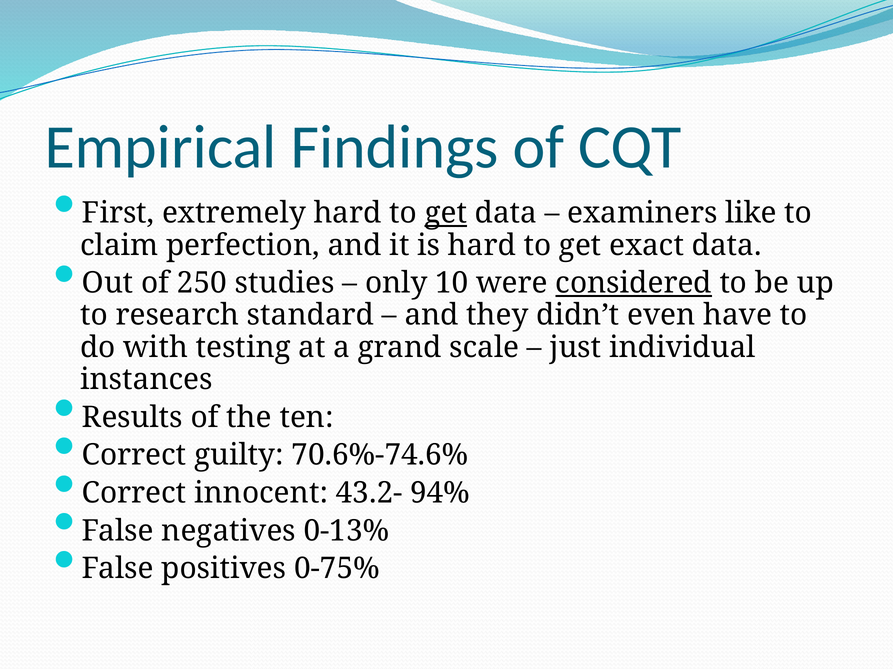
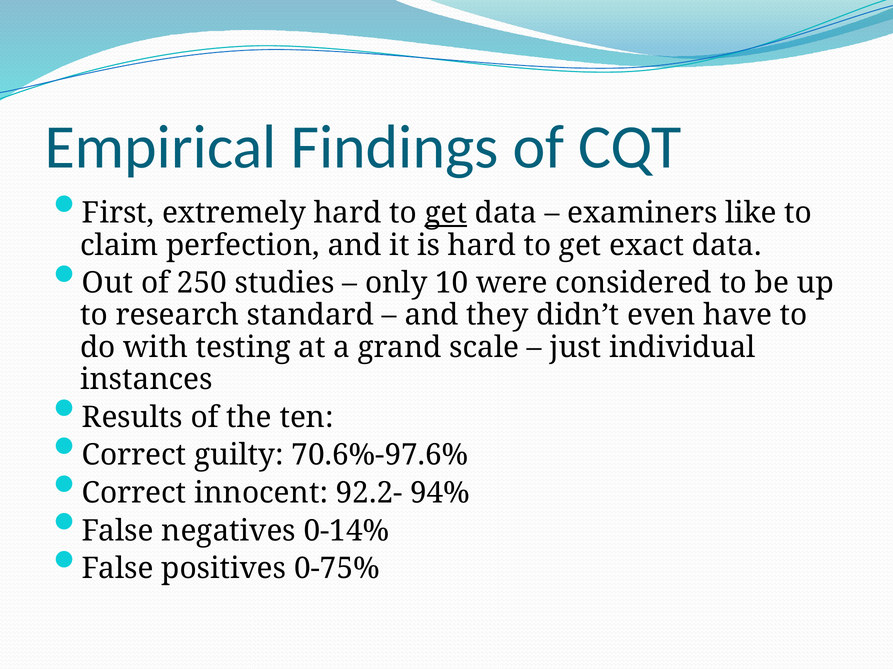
considered underline: present -> none (634, 283)
70.6%-74.6%: 70.6%-74.6% -> 70.6%-97.6% (380, 456)
43.2-: 43.2- -> 92.2- (369, 493)
0-13%: 0-13% -> 0-14% (346, 531)
